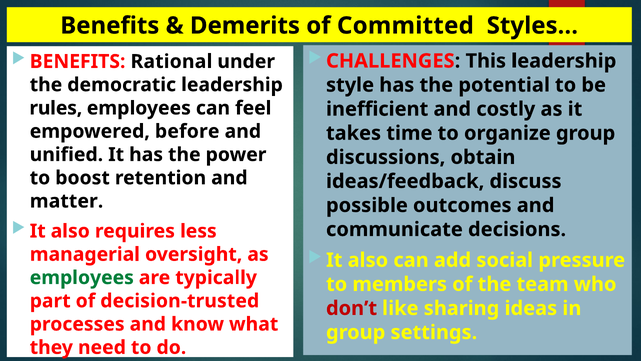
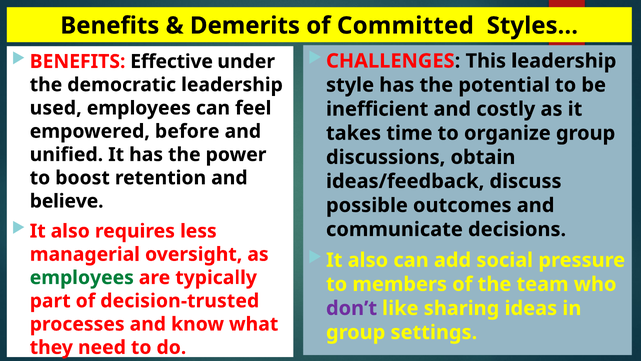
Rational: Rational -> Effective (172, 61)
rules: rules -> used (56, 108)
matter: matter -> believe (67, 201)
don’t colour: red -> purple (352, 308)
